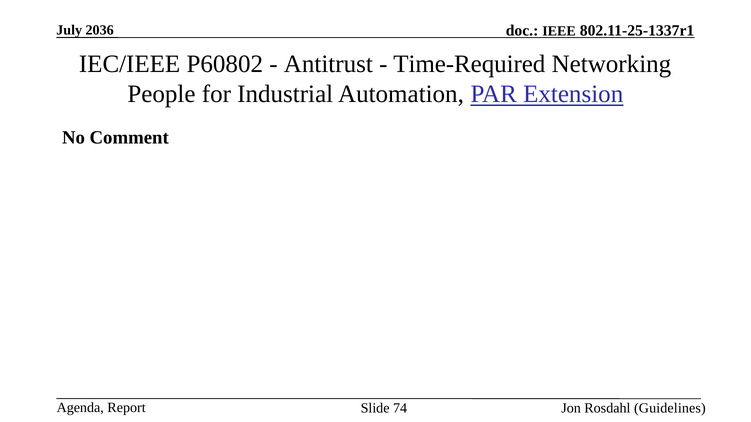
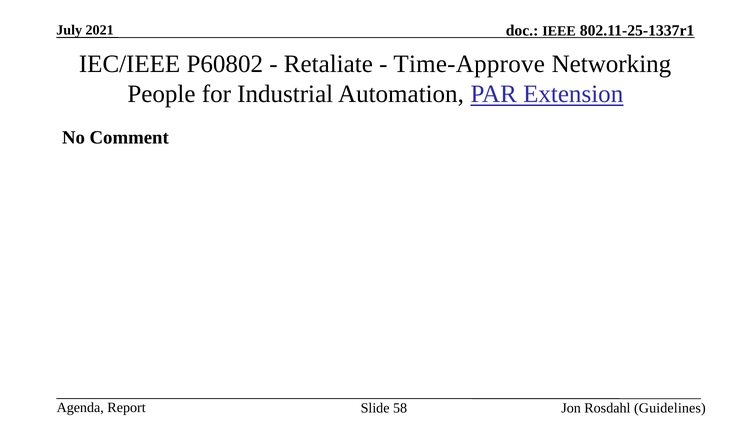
2036: 2036 -> 2021 (100, 30)
Antitrust: Antitrust -> Retaliate (328, 64)
Time-Required: Time-Required -> Time-Approve (469, 64)
74: 74 -> 58 (400, 408)
